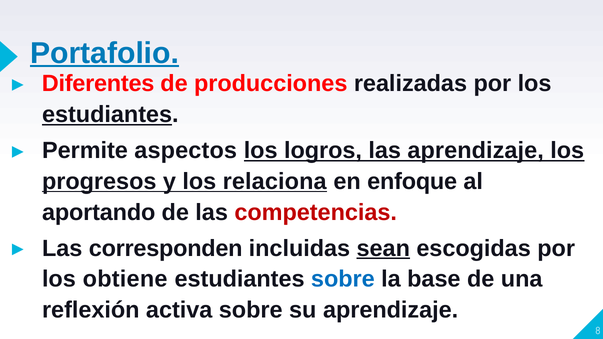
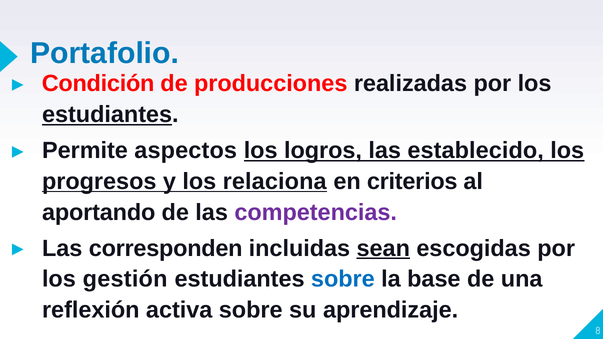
Portafolio underline: present -> none (105, 53)
Diferentes: Diferentes -> Condición (98, 84)
las aprendizaje: aprendizaje -> establecido (476, 151)
enfoque: enfoque -> criterios (412, 181)
competencias colour: red -> purple (316, 212)
obtiene: obtiene -> gestión (125, 279)
